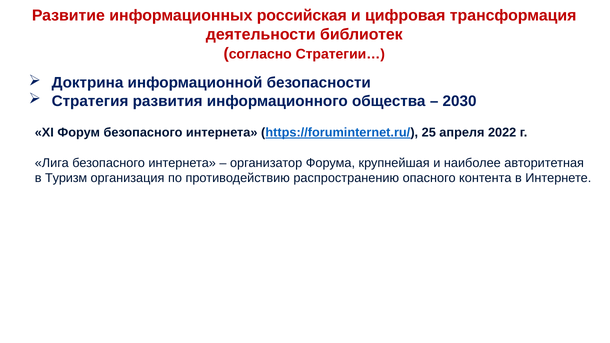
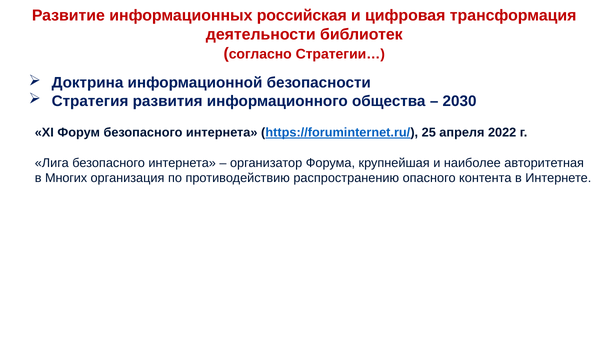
Туризм: Туризм -> Многих (66, 178)
